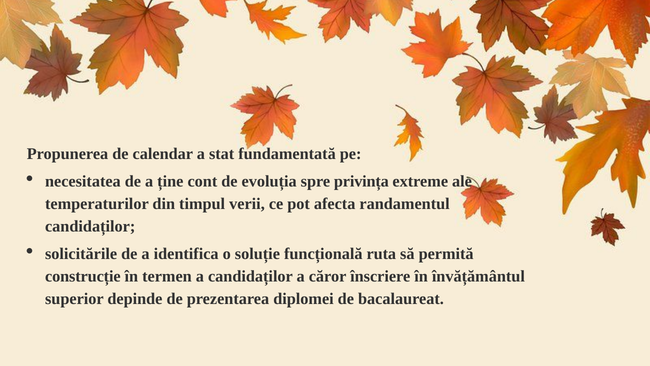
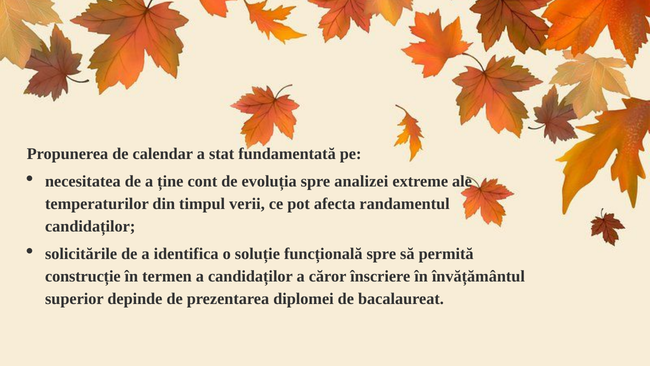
privința: privința -> analizei (361, 181)
funcțională ruta: ruta -> spre (381, 254)
